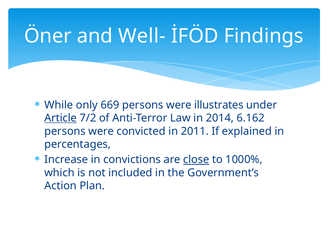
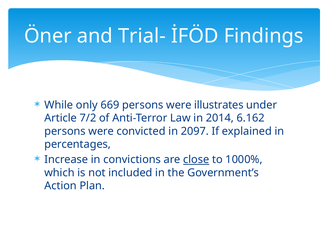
Well-: Well- -> Trial- (142, 36)
Article underline: present -> none (61, 118)
2011: 2011 -> 2097 (195, 131)
